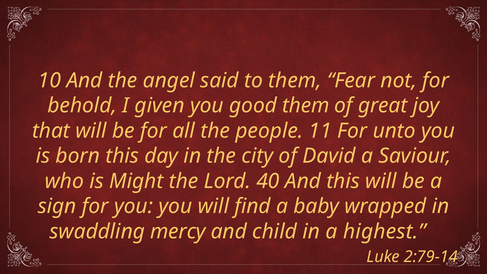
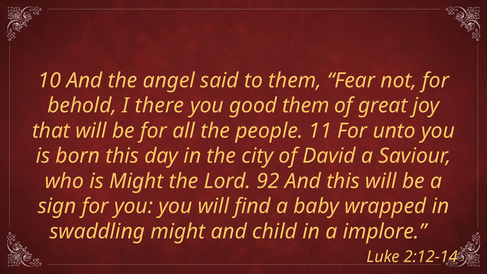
given: given -> there (159, 106)
40: 40 -> 92 (268, 181)
swaddling mercy: mercy -> might (178, 231)
highest: highest -> implore (385, 231)
2:79-14: 2:79-14 -> 2:12-14 (431, 257)
